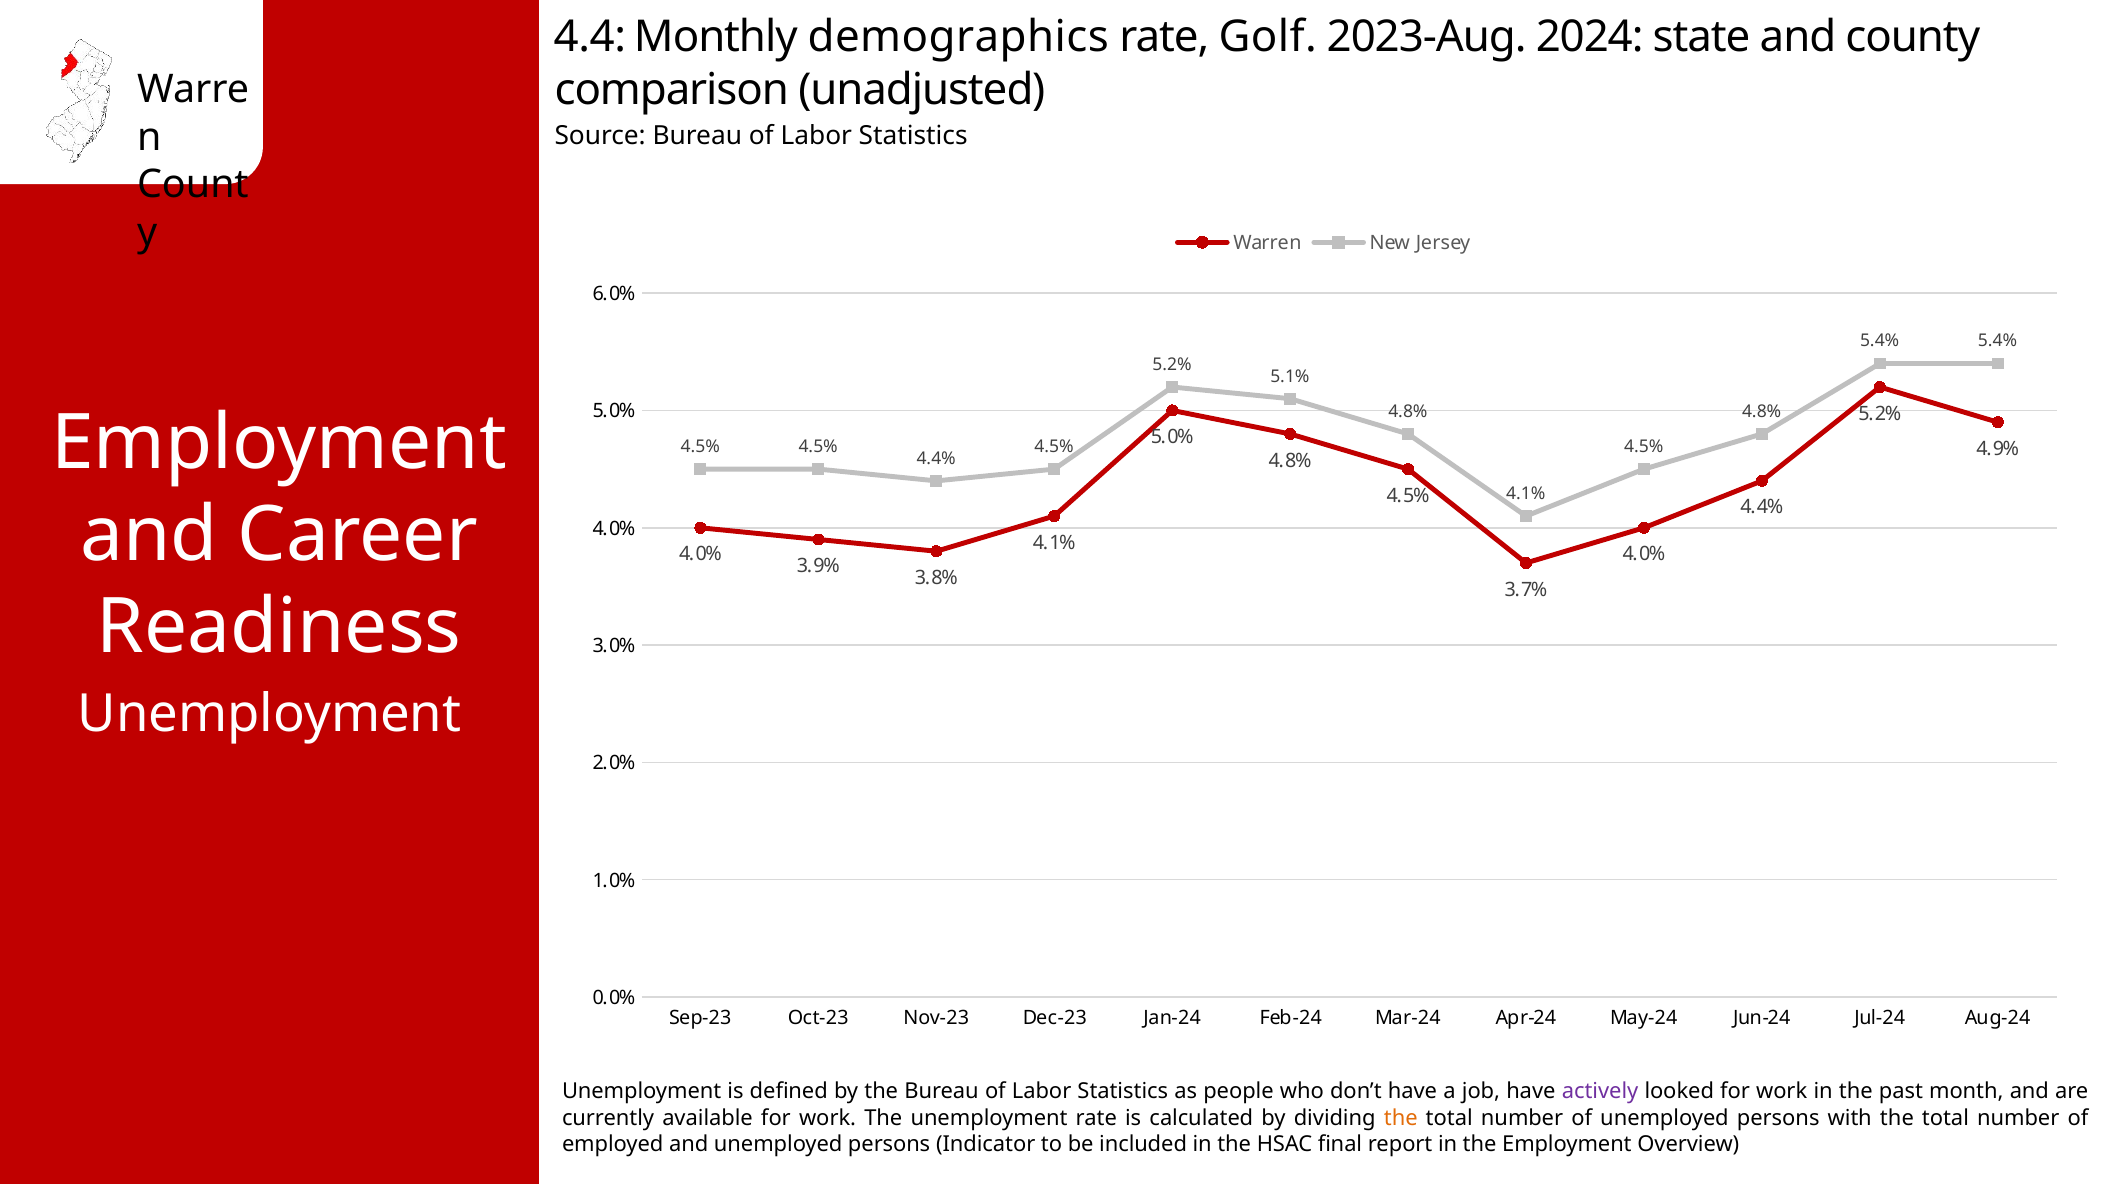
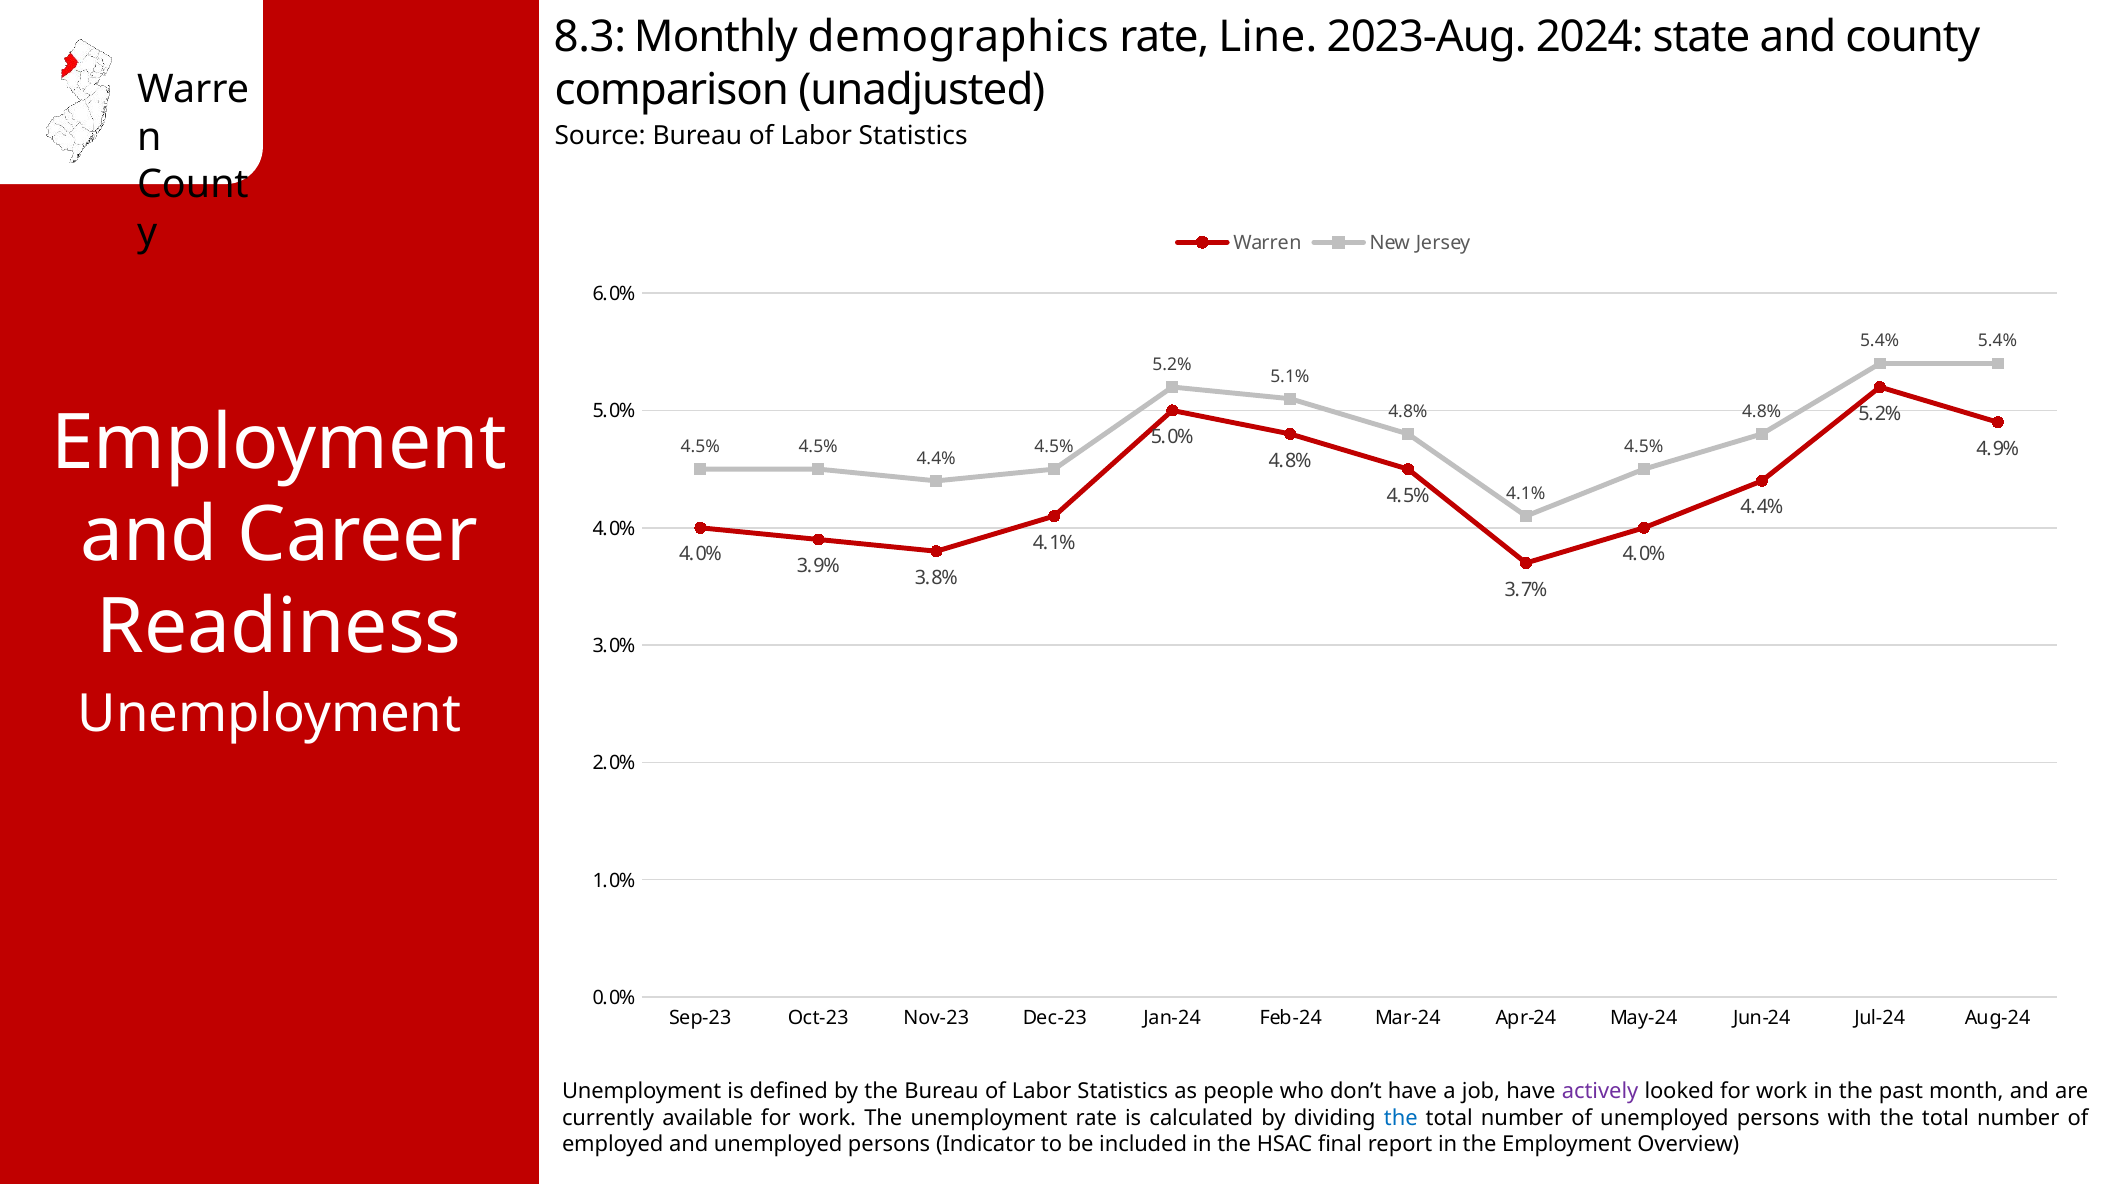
4.4: 4.4 -> 8.3 (590, 37)
Golf: Golf -> Line (1268, 37)
the colour: orange -> blue (1401, 1117)
